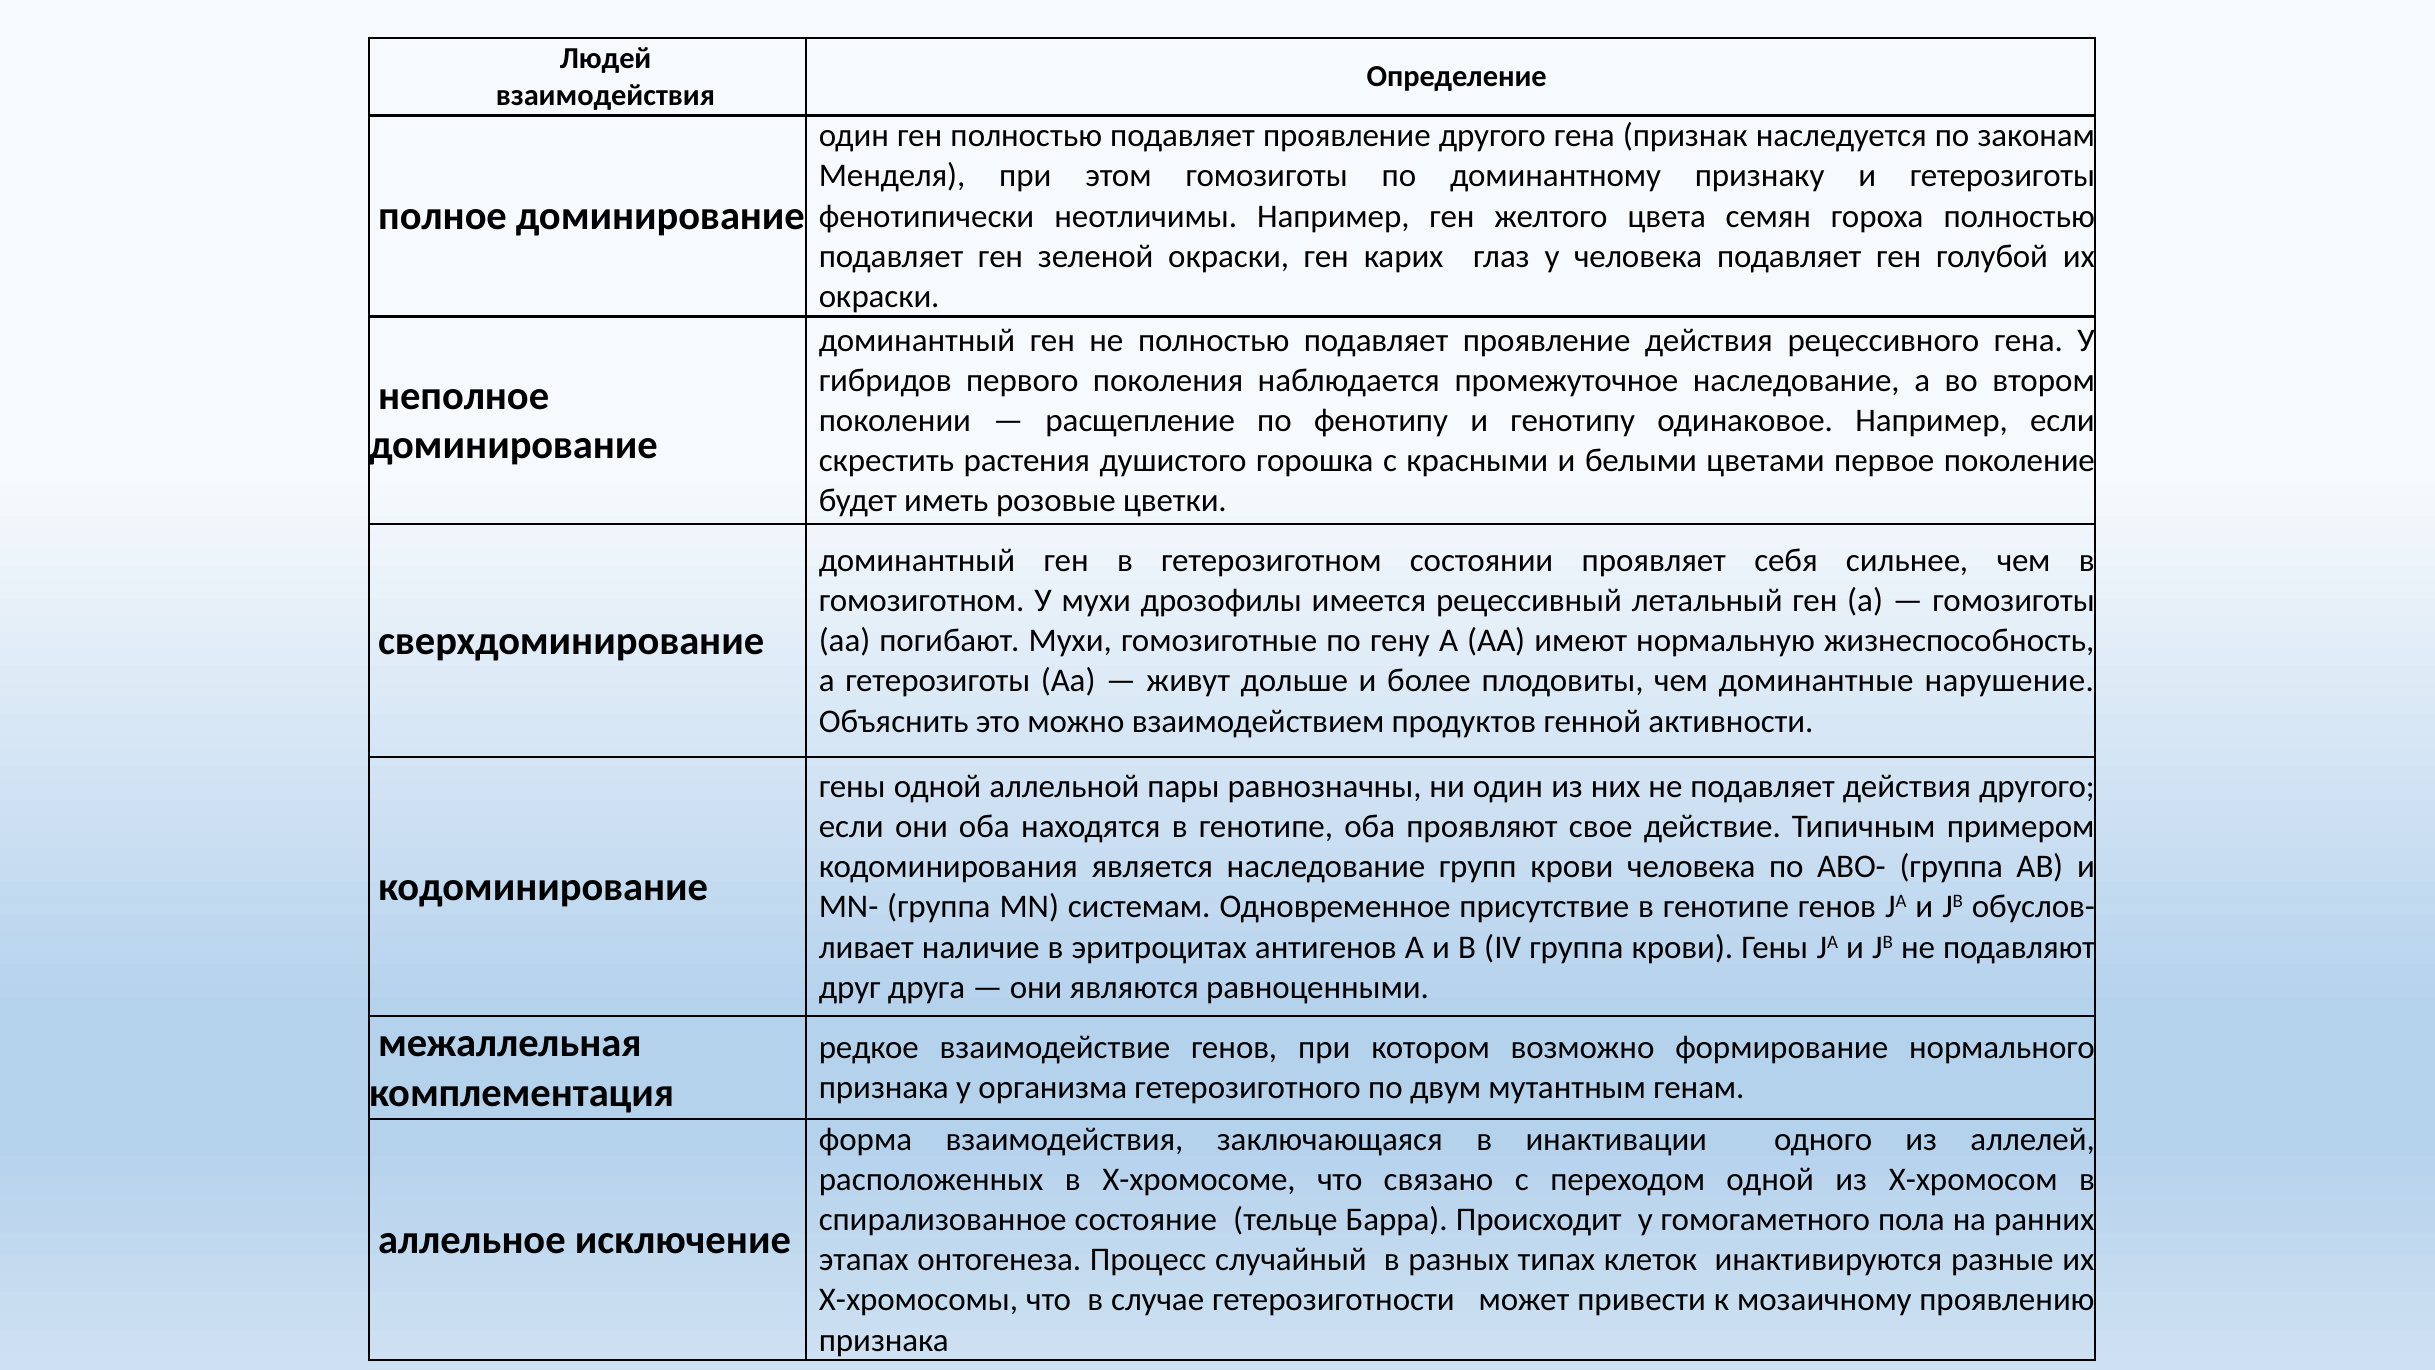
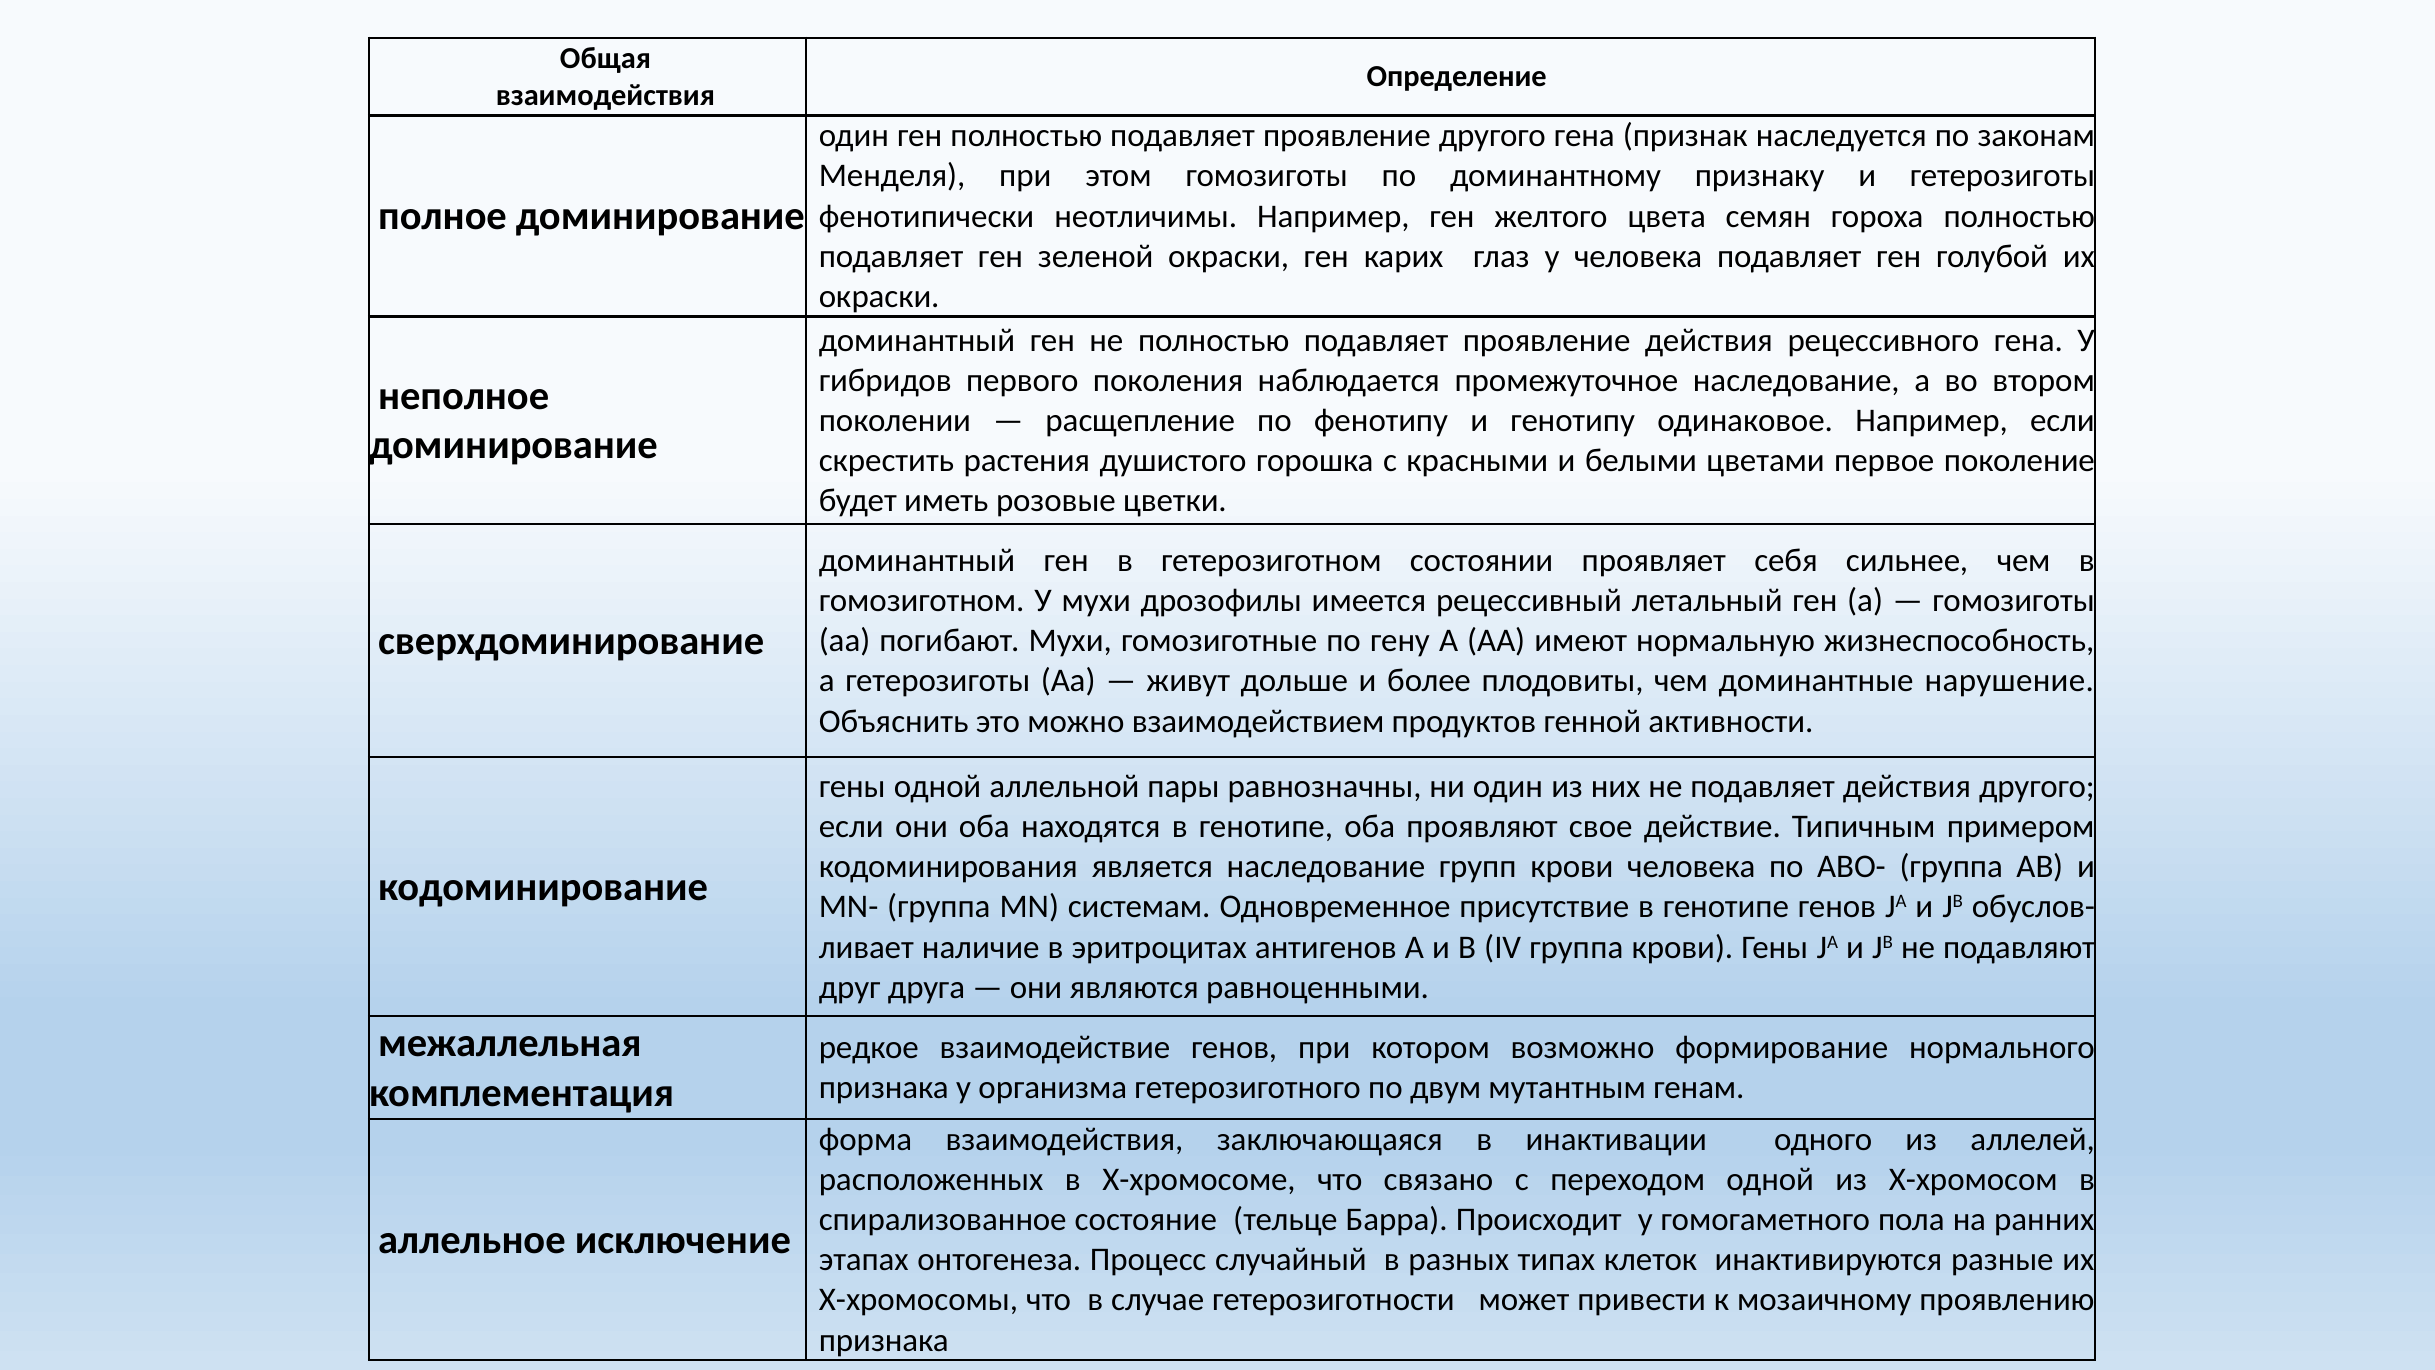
Людей: Людей -> Общая (606, 58)
